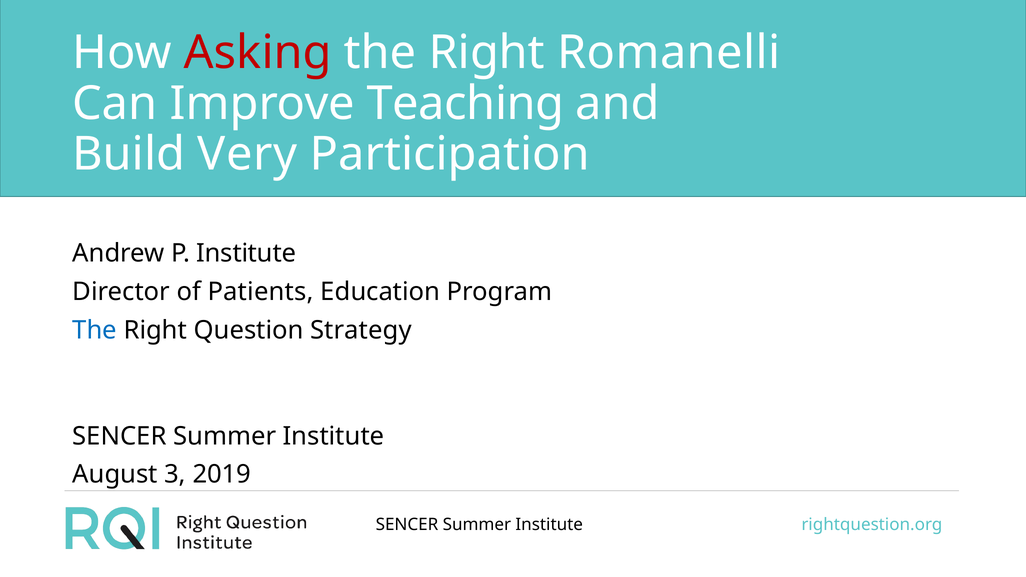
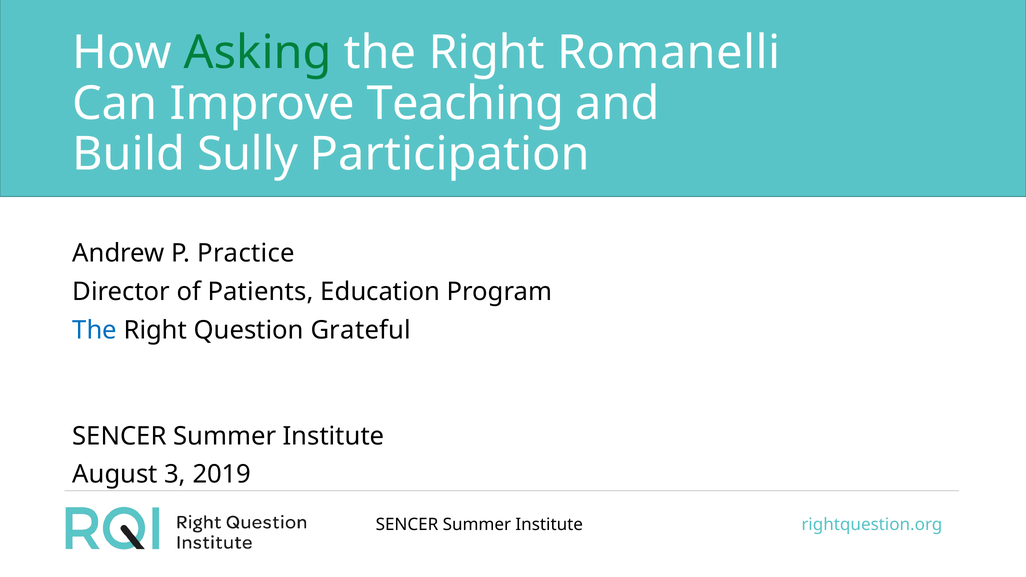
Asking colour: red -> green (258, 53)
Very: Very -> Sully (248, 154)
P Institute: Institute -> Practice (246, 254)
Strategy: Strategy -> Grateful (361, 330)
